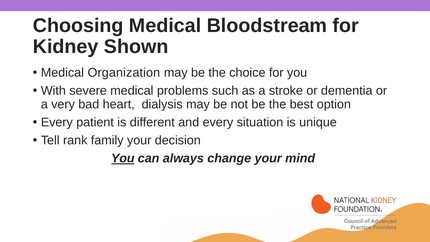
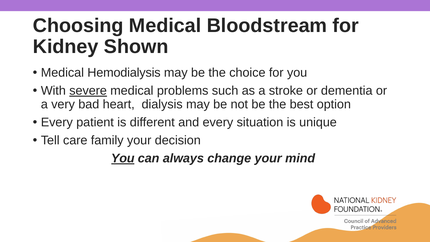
Organization: Organization -> Hemodialysis (124, 73)
severe underline: none -> present (88, 91)
rank: rank -> care (75, 140)
